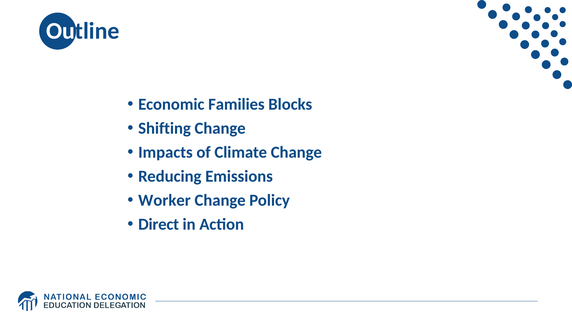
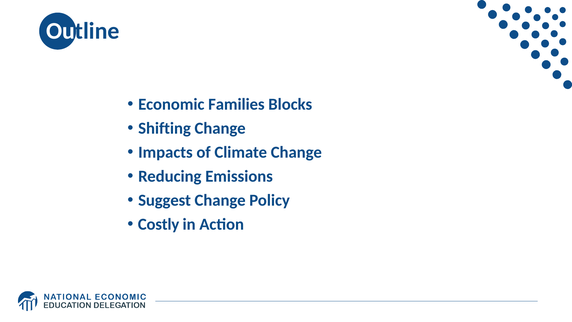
Worker: Worker -> Suggest (165, 200)
Direct: Direct -> Costly (159, 224)
